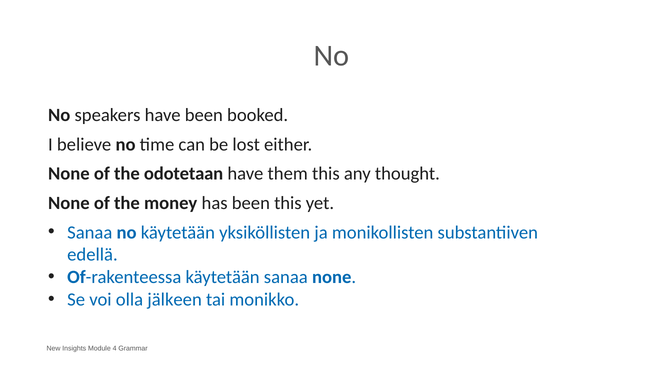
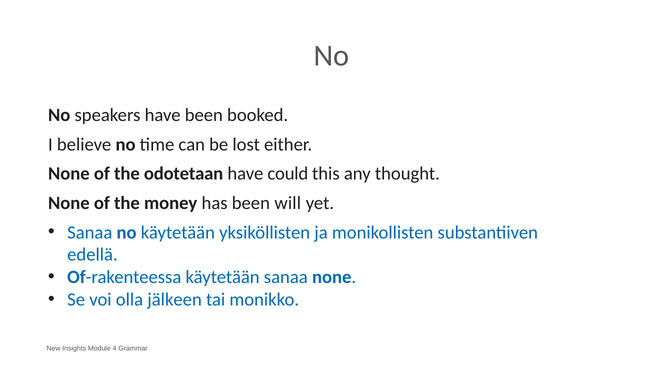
them: them -> could (288, 174)
been this: this -> will (288, 203)
